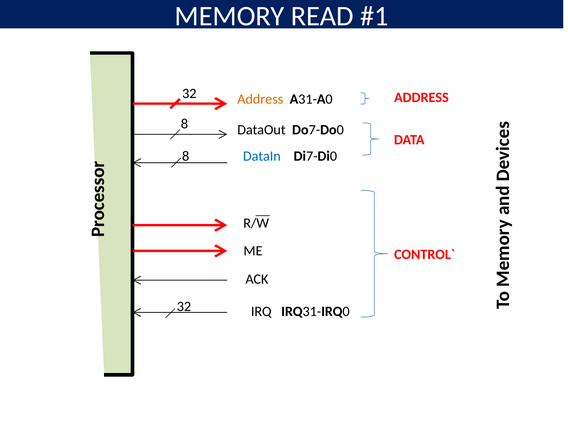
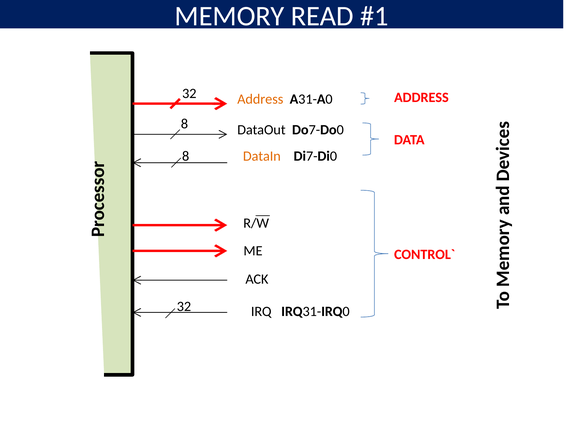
DataIn colour: blue -> orange (262, 156)
